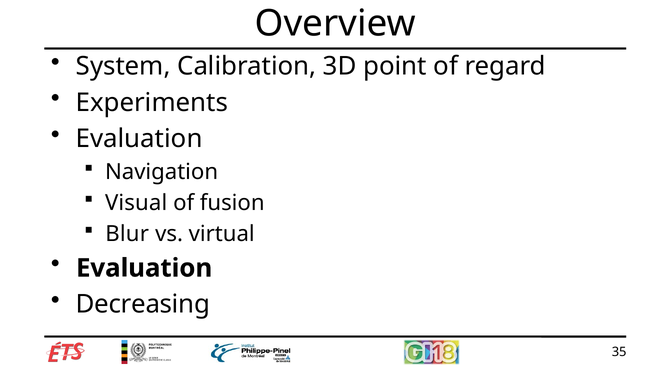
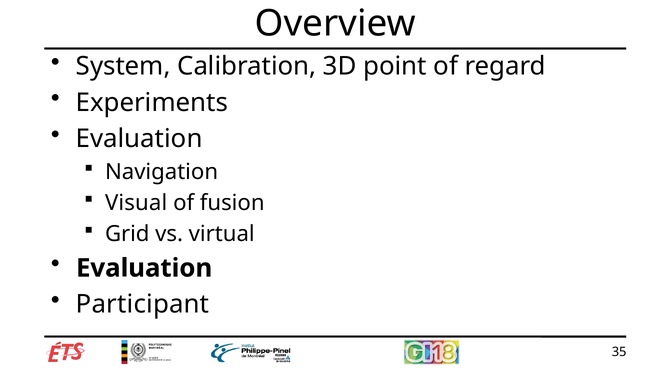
Blur: Blur -> Grid (127, 234)
Decreasing: Decreasing -> Participant (143, 304)
